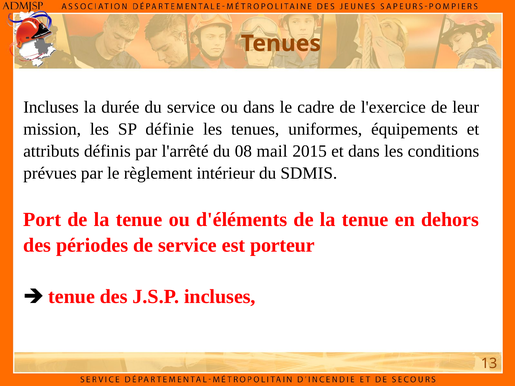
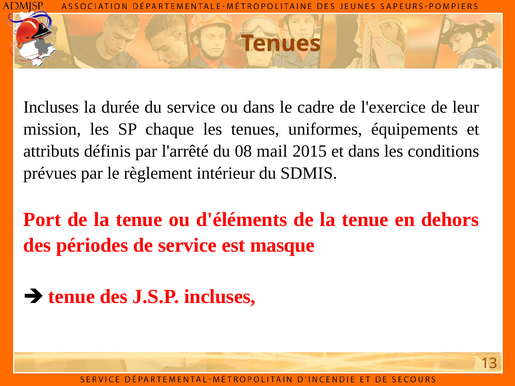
définie: définie -> chaque (170, 129)
porteur: porteur -> masque (282, 245)
